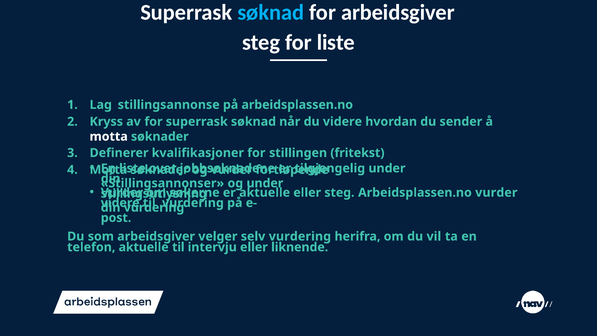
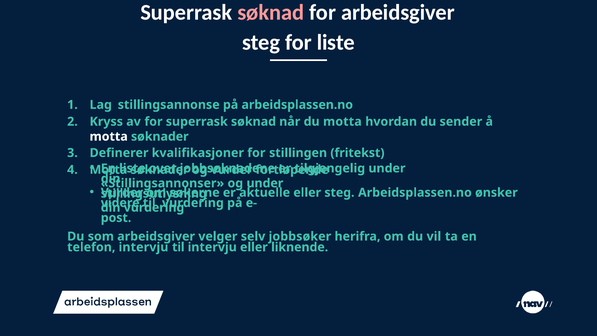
søknad colour: light blue -> pink (271, 12)
du videre: videre -> motta (342, 122)
Arbeidsplassen.no vurder: vurder -> ønsker (496, 192)
selv vurdering: vurdering -> jobbsøker (300, 236)
telefon aktuelle: aktuelle -> intervju (143, 247)
